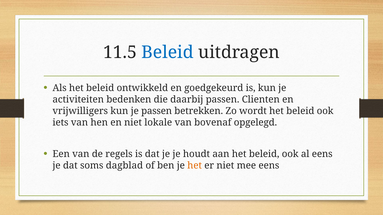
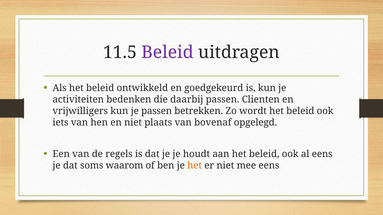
Beleid colour: blue -> purple (167, 53)
lokale: lokale -> plaats (158, 123)
dagblad: dagblad -> waarom (125, 166)
